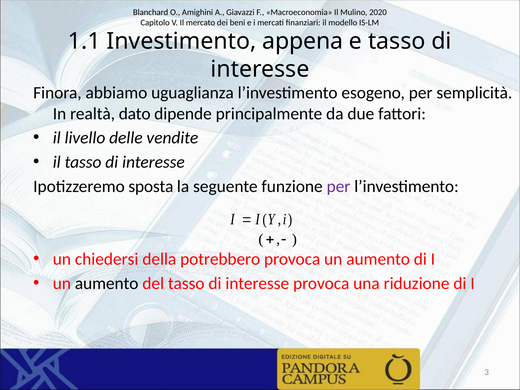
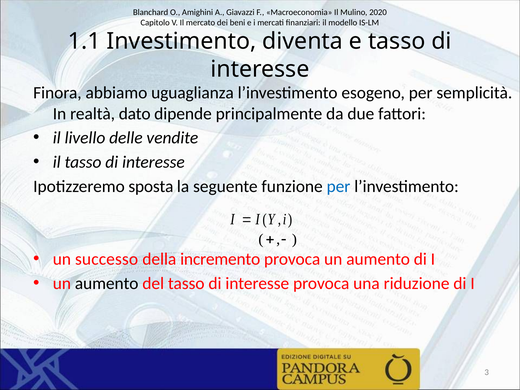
appena: appena -> diventa (303, 41)
per colour: purple -> blue (338, 186)
chiedersi: chiedersi -> successo (107, 259)
potrebbero: potrebbero -> incremento (220, 259)
